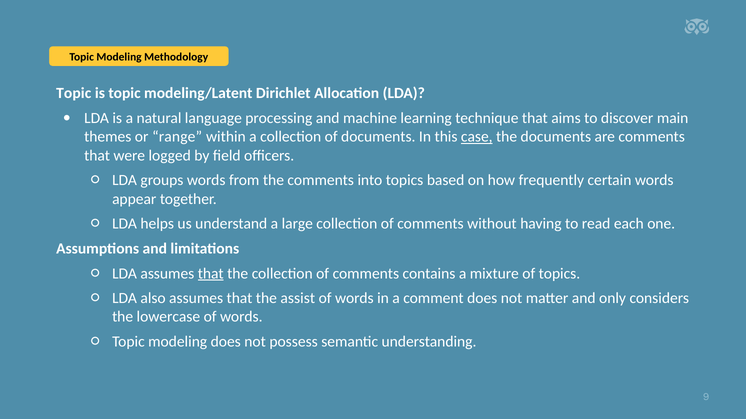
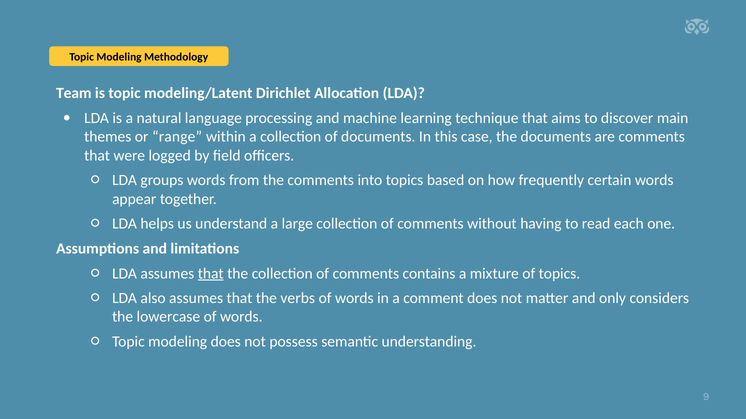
Topic: Topic -> Team (74, 93)
case underline: present -> none (477, 137)
assist: assist -> verbs (298, 299)
